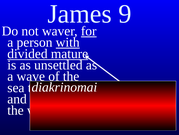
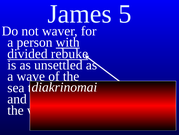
9: 9 -> 5 (125, 14)
for underline: present -> none (89, 31)
mature: mature -> rebuke (70, 53)
